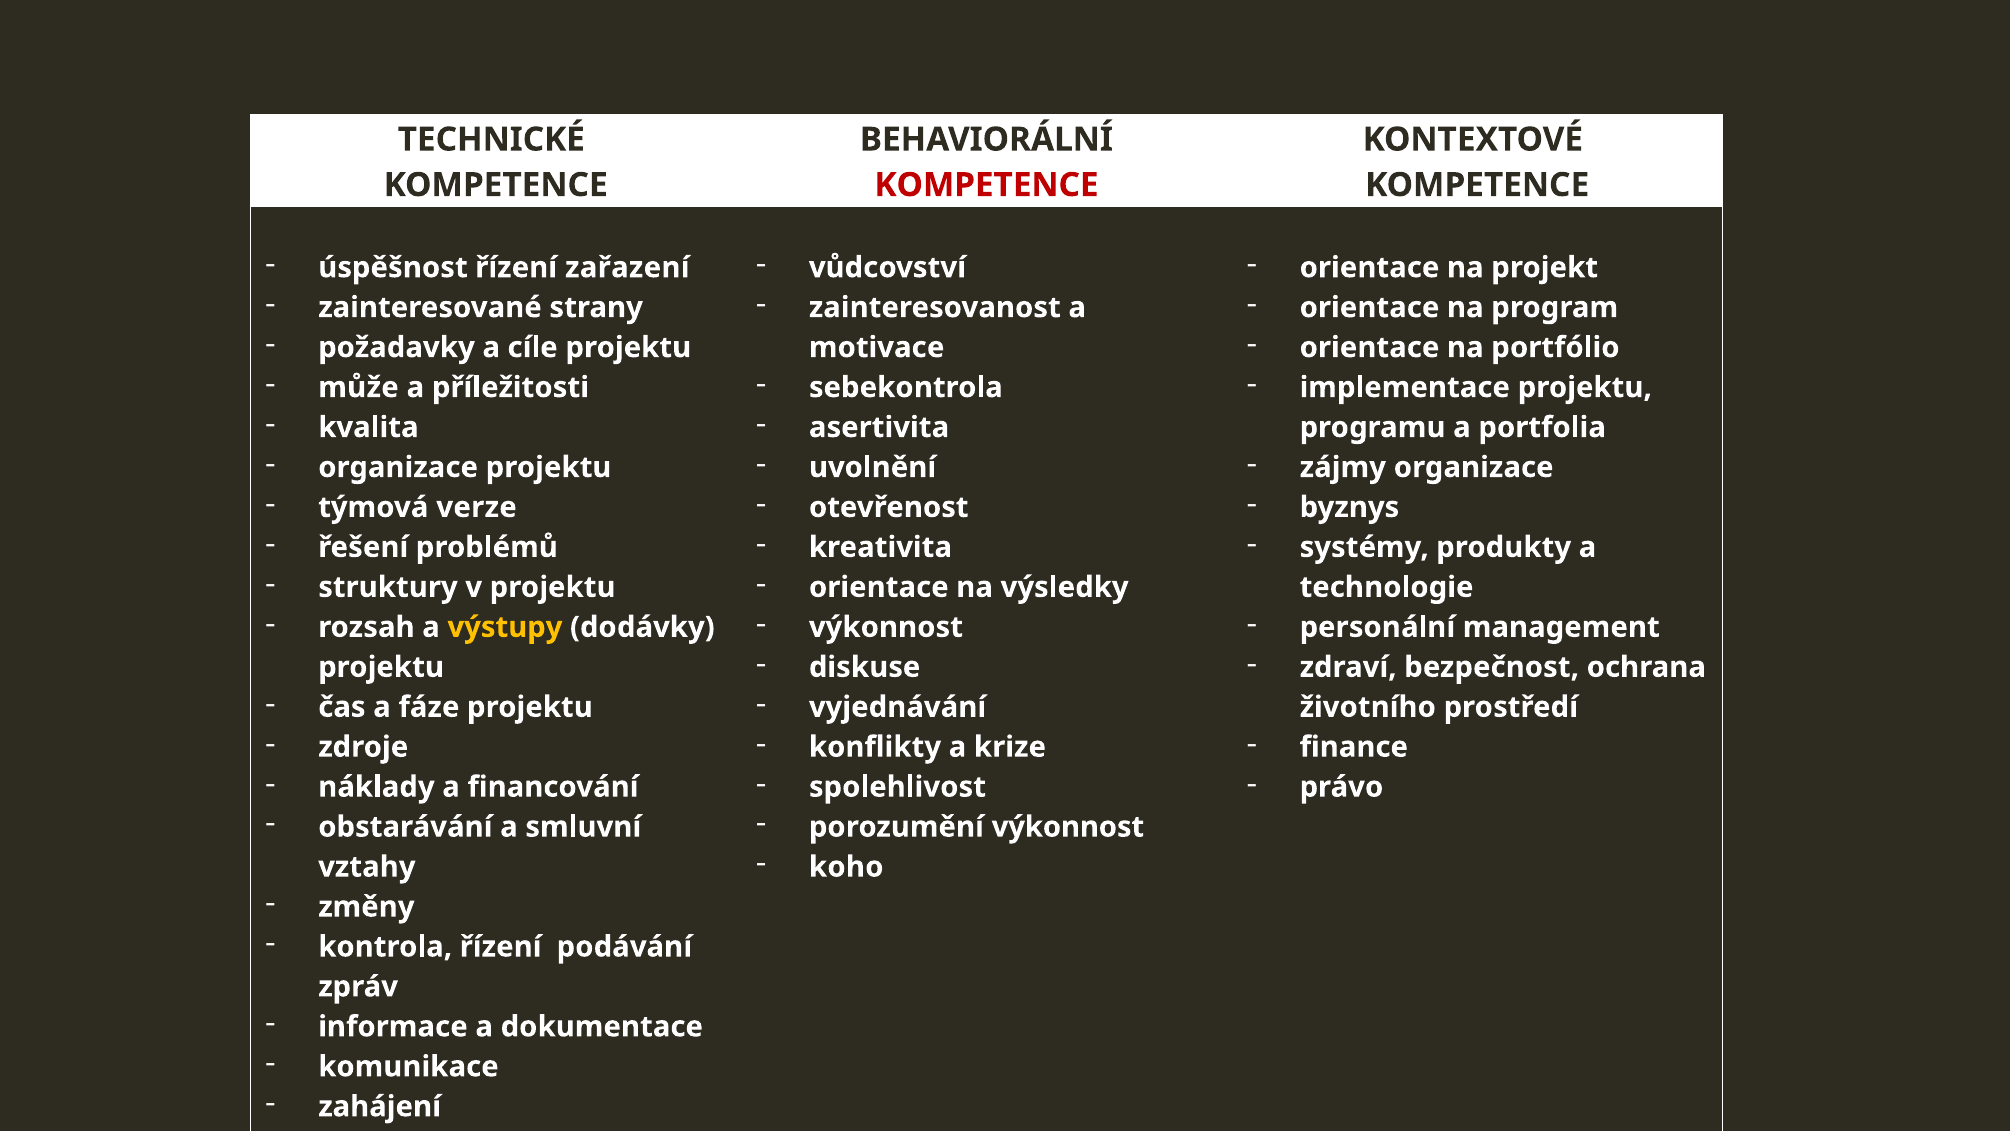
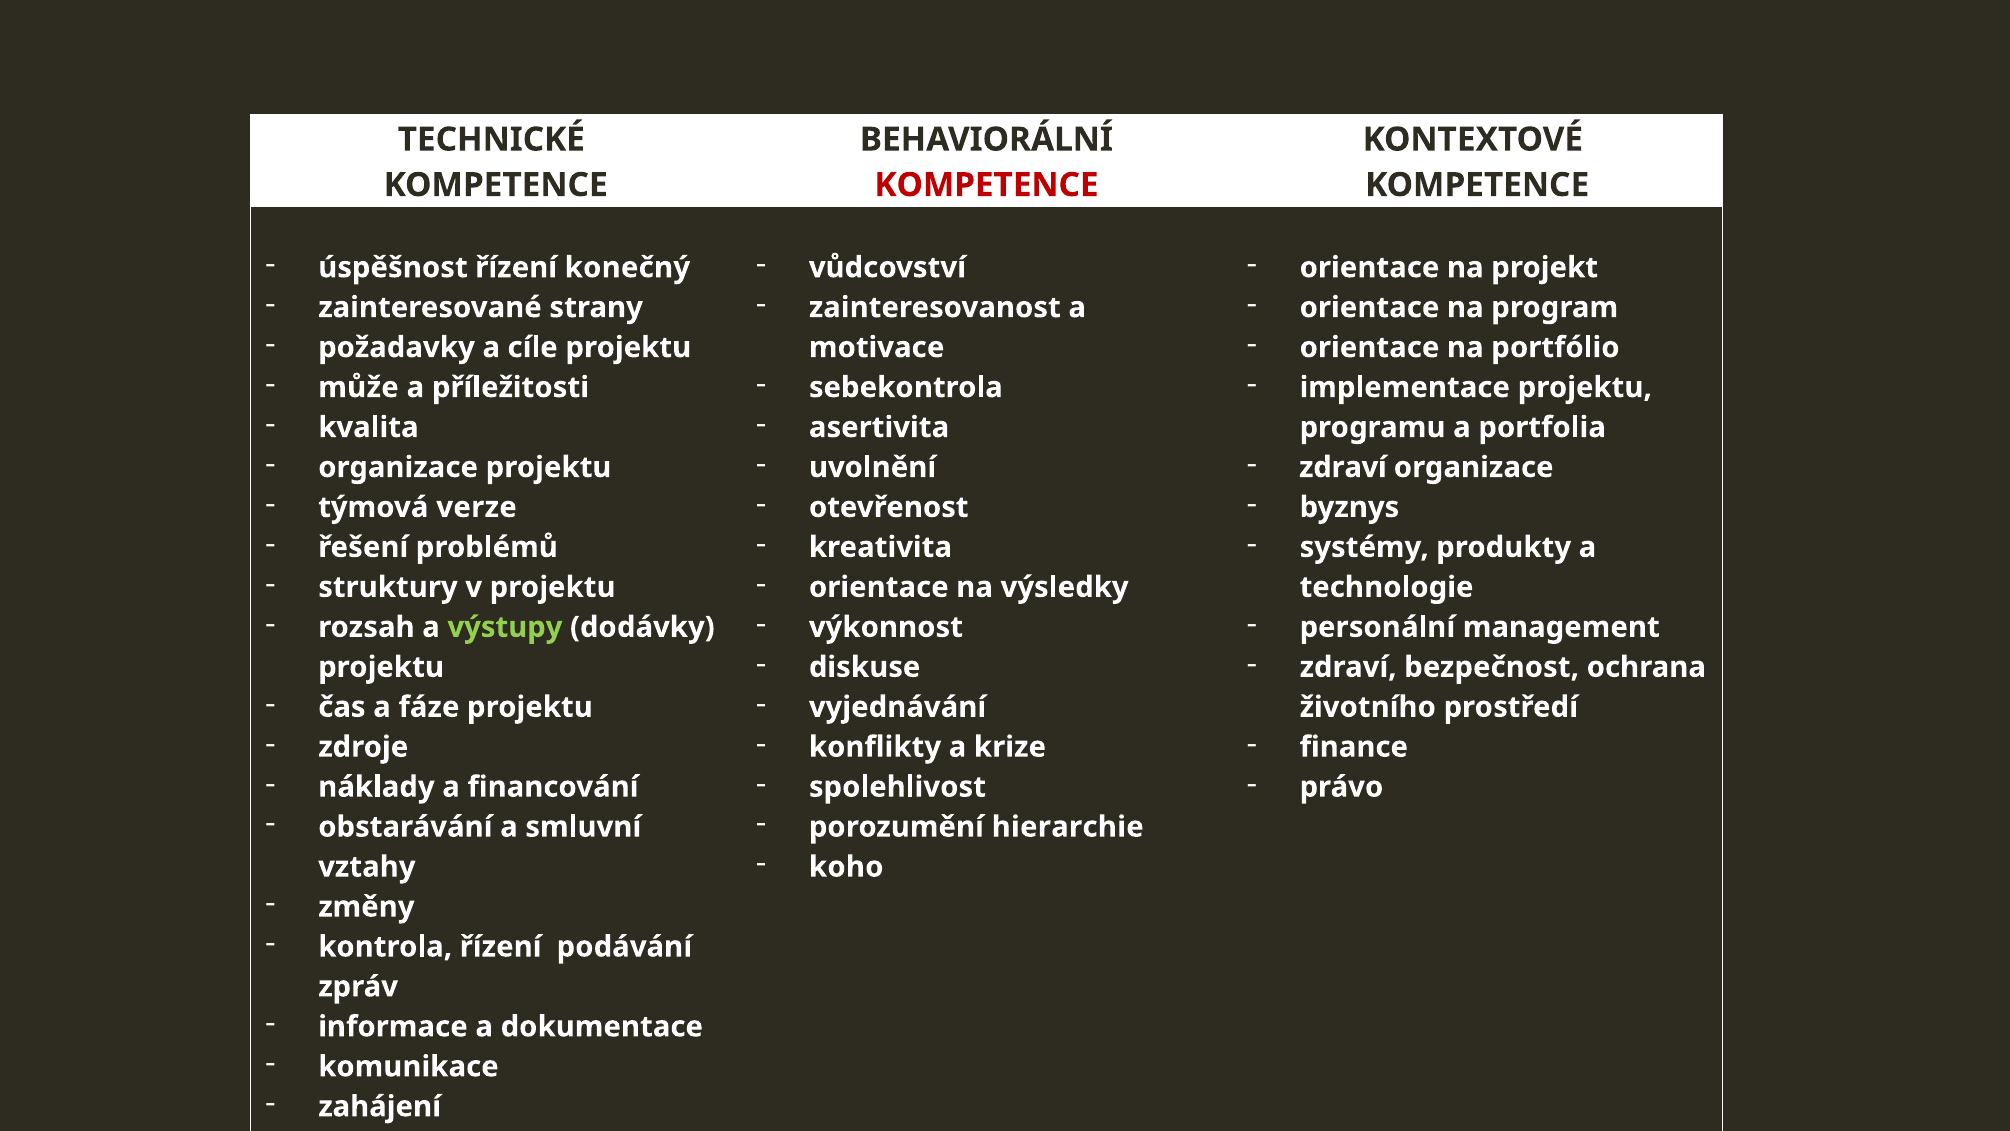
zařazení: zařazení -> konečný (627, 267)
zájmy: zájmy -> zdraví (1343, 467)
výstupy colour: yellow -> light green (505, 627)
porozumění výkonnost: výkonnost -> hierarchie (1068, 827)
